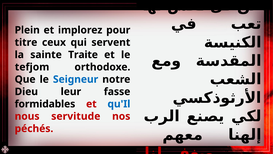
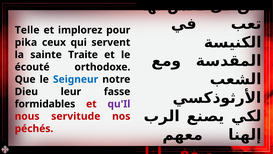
Plein: Plein -> Telle (27, 30)
titre: titre -> pika (26, 42)
tefjom: tefjom -> écouté (32, 67)
qu'Il colour: blue -> purple (119, 104)
